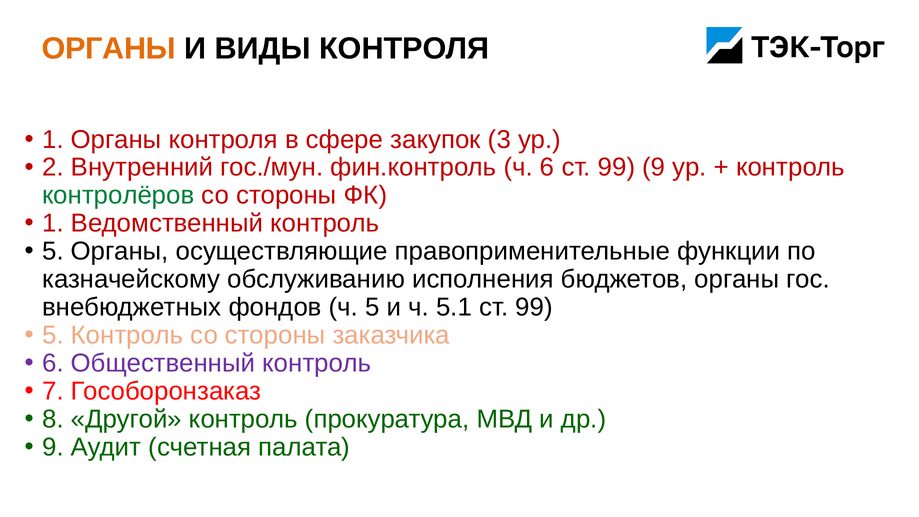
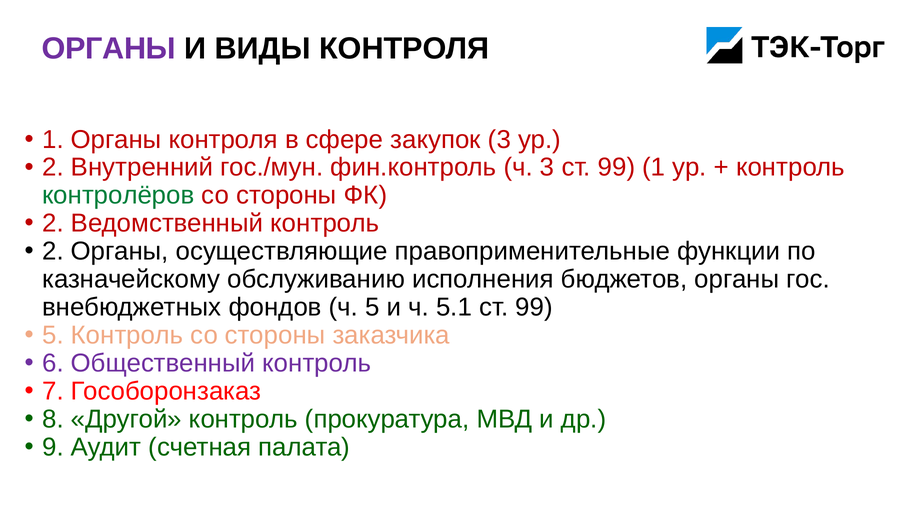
ОРГАНЫ colour: orange -> purple (109, 48)
ч 6: 6 -> 3 (547, 167)
99 9: 9 -> 1 (654, 167)
1: 1 -> 2 (53, 223)
5: 5 -> 2 (53, 251)
